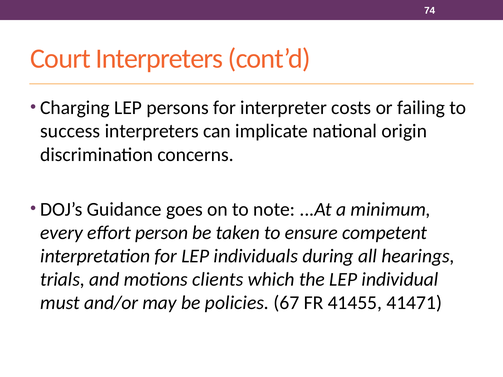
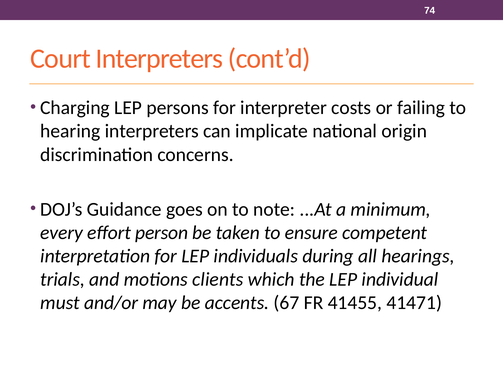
success: success -> hearing (70, 131)
policies: policies -> accents (237, 303)
